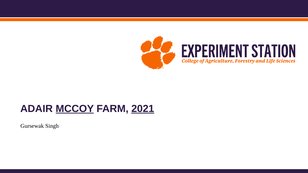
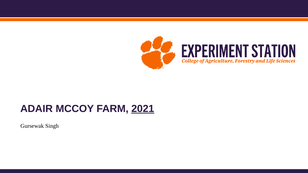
MCCOY underline: present -> none (75, 109)
